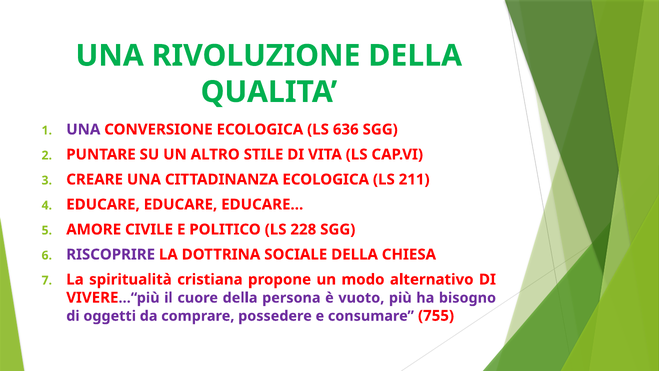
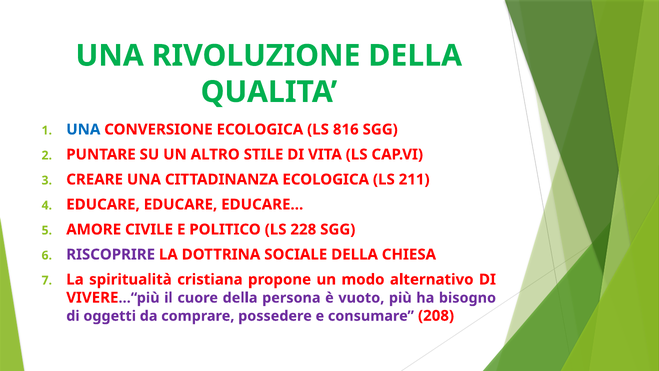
UNA colour: purple -> blue (83, 129)
636: 636 -> 816 (346, 129)
755: 755 -> 208 (436, 316)
